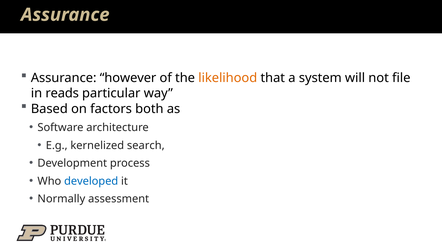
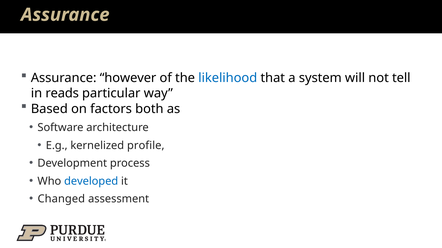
likelihood colour: orange -> blue (228, 78)
file: file -> tell (401, 78)
search: search -> profile (146, 146)
Normally: Normally -> Changed (61, 199)
